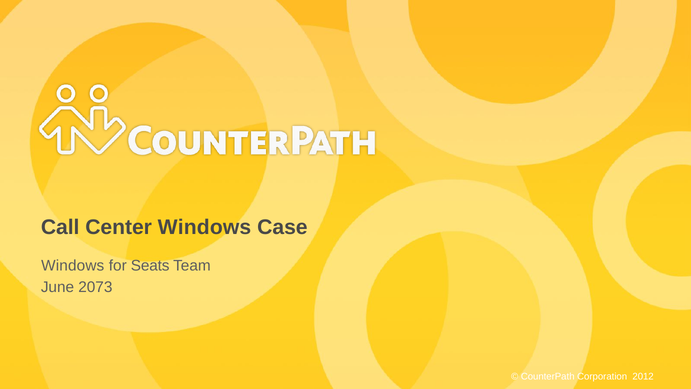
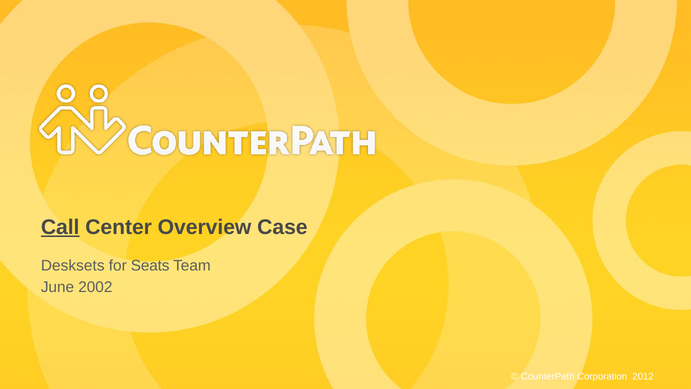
Call underline: none -> present (60, 227)
Center Windows: Windows -> Overview (205, 227)
Windows: Windows -> Desksets (73, 265)
2073: 2073 -> 2002 (95, 287)
